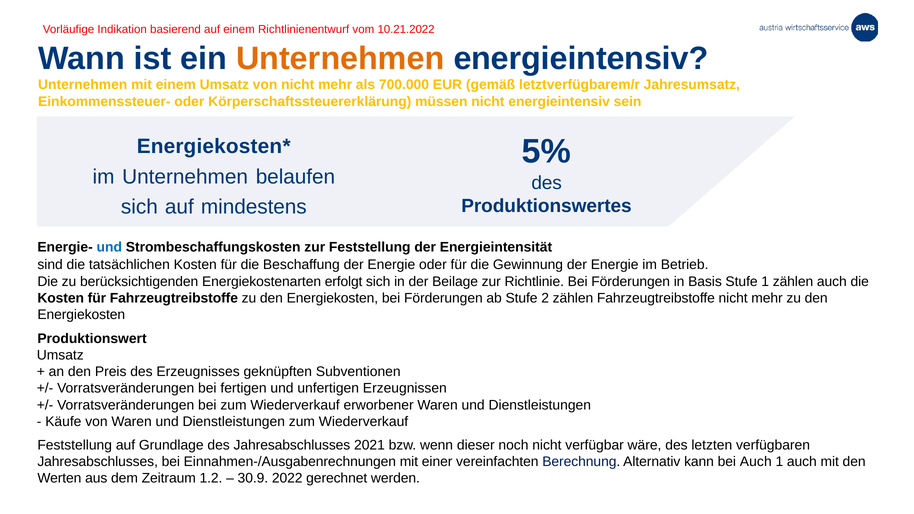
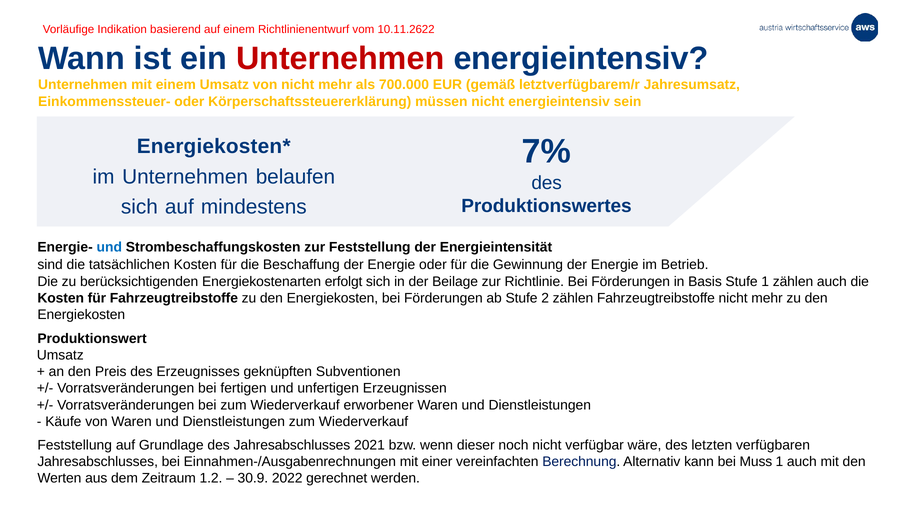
10.21.2022: 10.21.2022 -> 10.11.2622 (406, 30)
Unternehmen colour: orange -> red (340, 58)
5%: 5% -> 7% (546, 152)
bei Auch: Auch -> Muss (756, 462)
